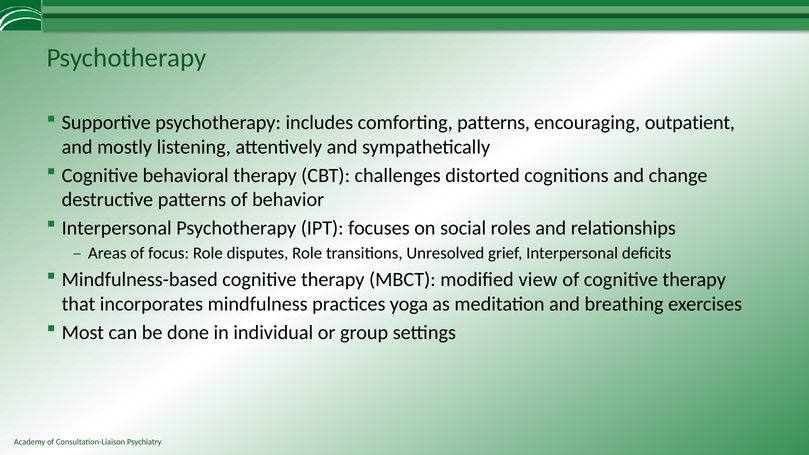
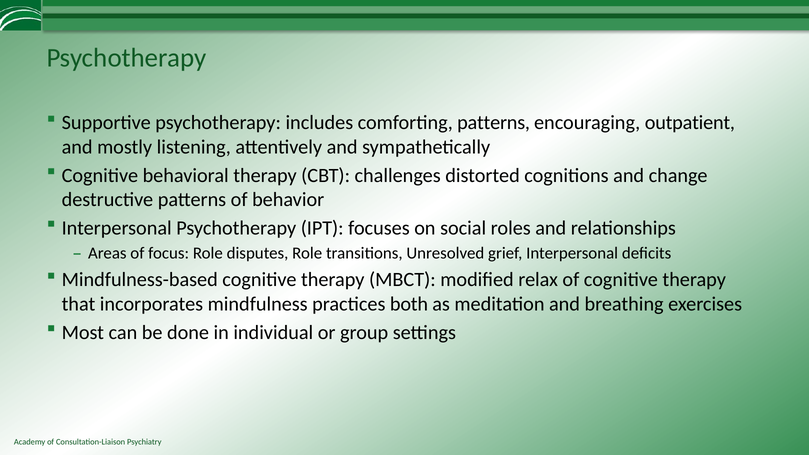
view: view -> relax (538, 280)
yoga: yoga -> both (409, 304)
